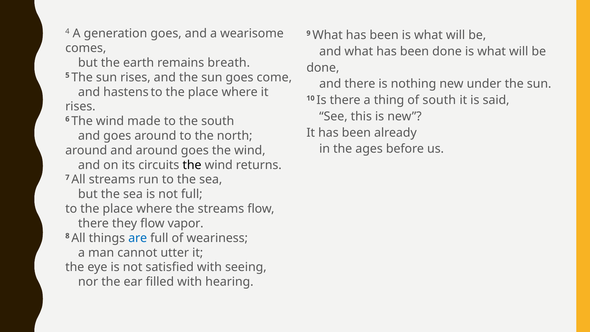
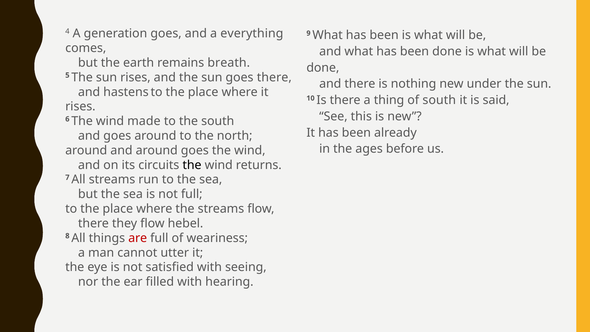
wearisome: wearisome -> everything (252, 34)
goes come: come -> there (274, 77)
vapor: vapor -> hebel (185, 223)
are colour: blue -> red (138, 238)
